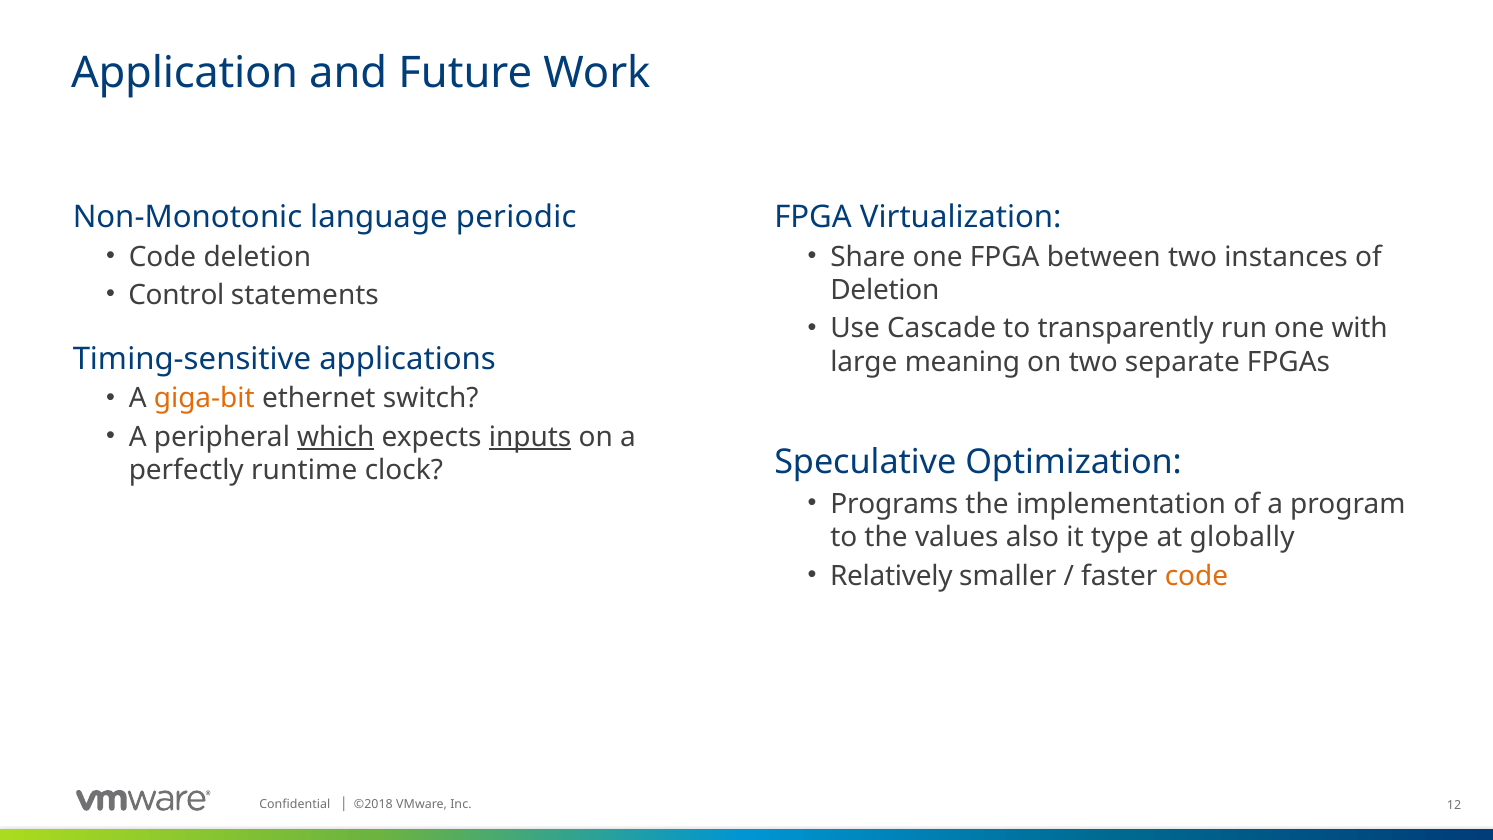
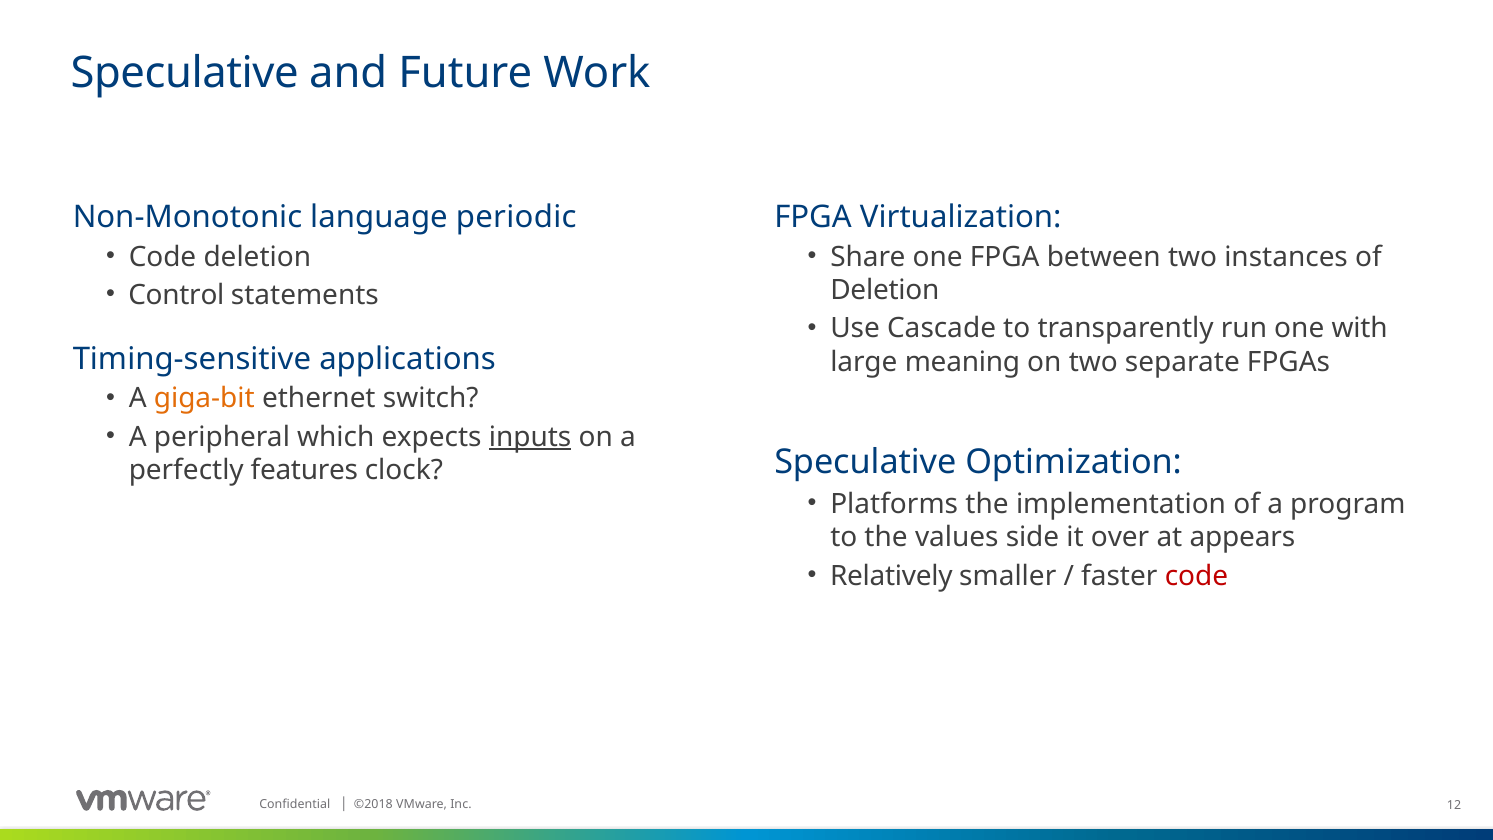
Application: Application -> Speculative (185, 73)
which underline: present -> none (336, 437)
runtime: runtime -> features (304, 471)
Programs: Programs -> Platforms (894, 504)
also: also -> side (1032, 538)
type: type -> over (1120, 538)
globally: globally -> appears (1242, 538)
code colour: orange -> red (1196, 576)
